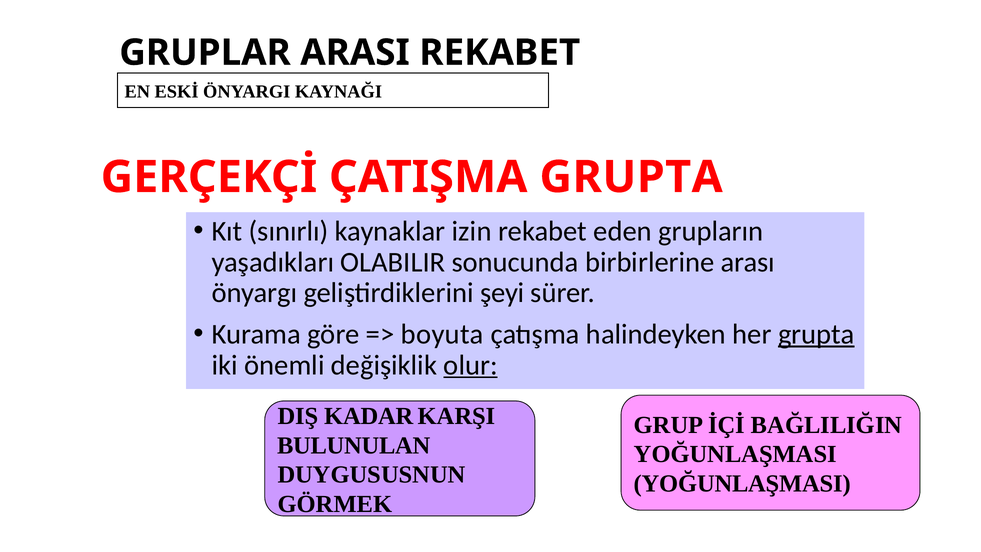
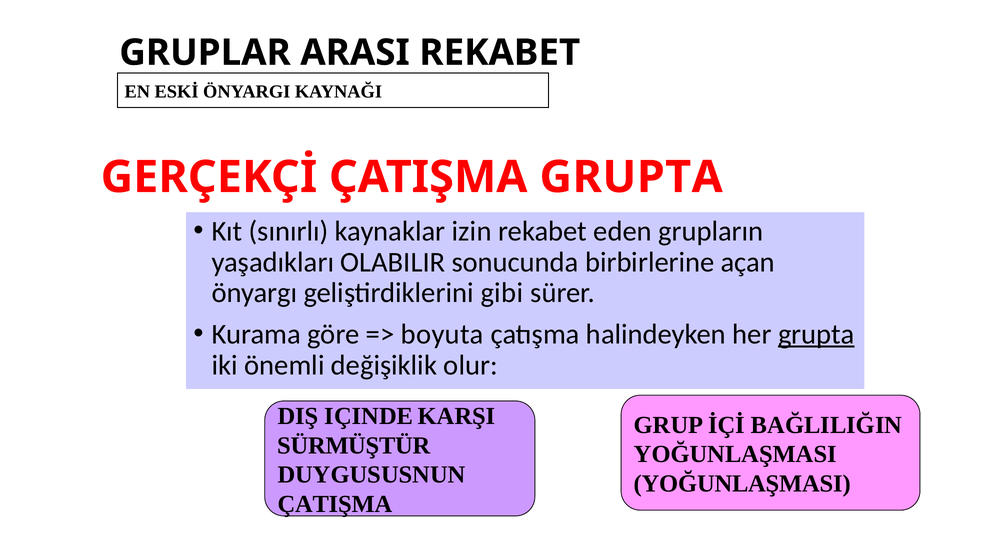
arası: arası -> açan (748, 262)
şeyi: şeyi -> gibi (502, 293)
olur underline: present -> none (471, 365)
KADAR: KADAR -> IÇINDE (369, 416)
BULUNULAN: BULUNULAN -> SÜRMÜŞTÜR (354, 445)
GÖRMEK: GÖRMEK -> ÇATIŞMA (335, 504)
